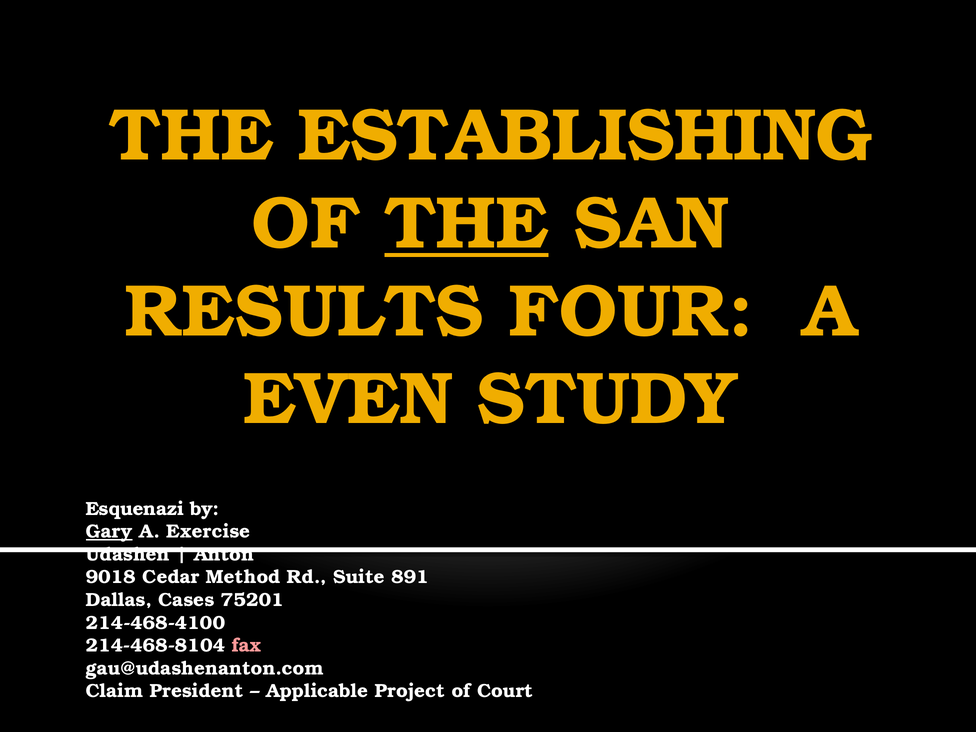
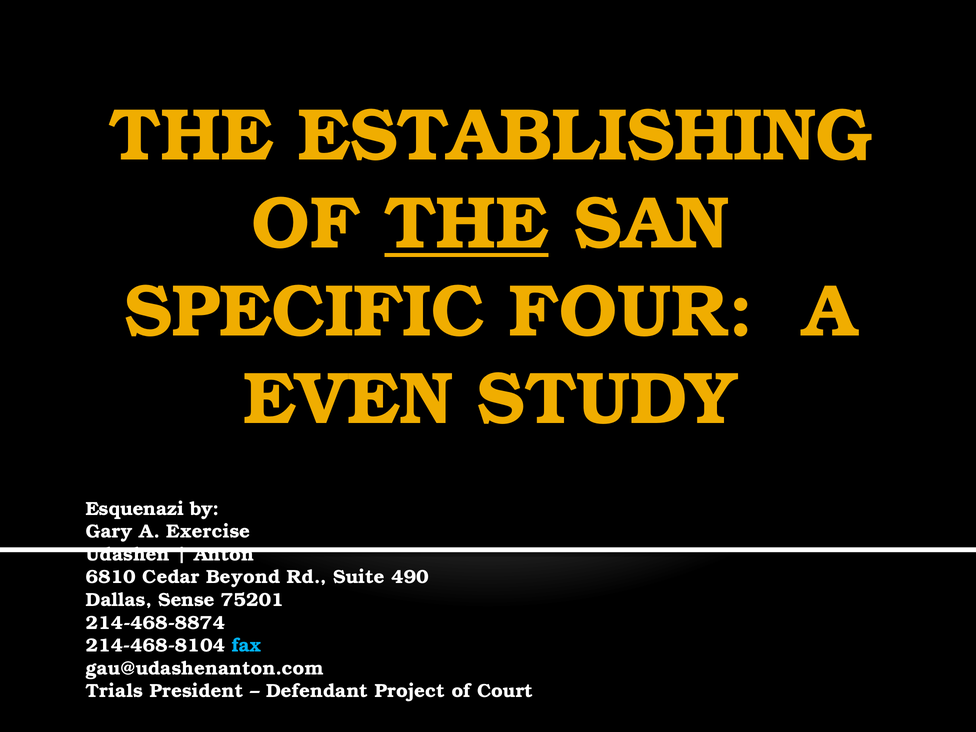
RESULTS: RESULTS -> SPECIFIC (305, 311)
Gary underline: present -> none (109, 532)
9018: 9018 -> 6810 (111, 577)
Method: Method -> Beyond (243, 577)
891: 891 -> 490 (410, 577)
Cases: Cases -> Sense (187, 600)
214-468-4100: 214-468-4100 -> 214-468-8874 (155, 623)
fax colour: pink -> light blue (246, 646)
Claim: Claim -> Trials (114, 691)
Applicable: Applicable -> Defendant (317, 691)
